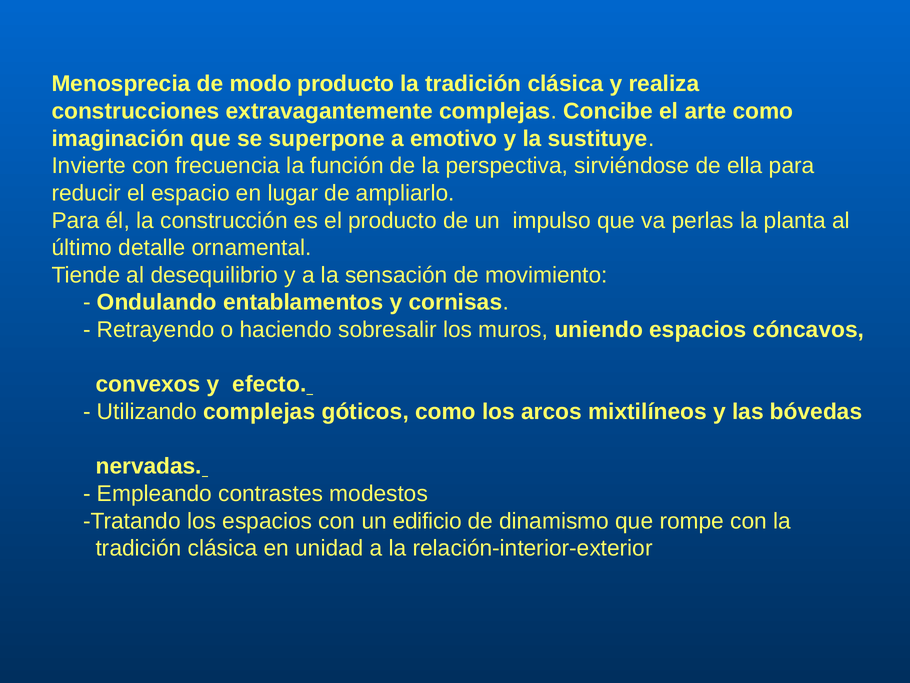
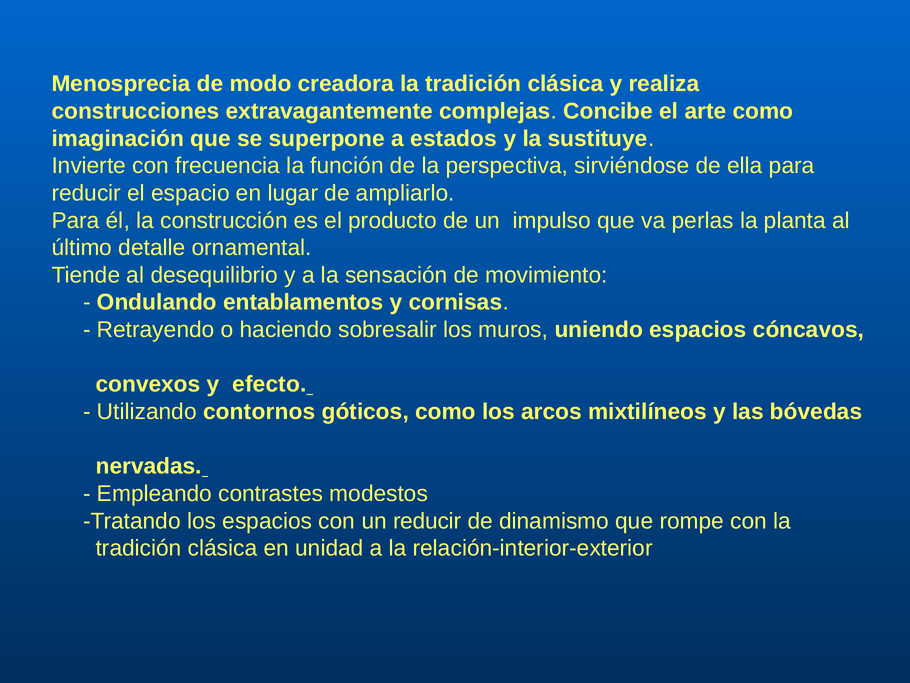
modo producto: producto -> creadora (346, 84)
emotivo: emotivo -> estados (454, 138)
Utilizando complejas: complejas -> contornos (259, 411)
un edificio: edificio -> reducir (427, 521)
